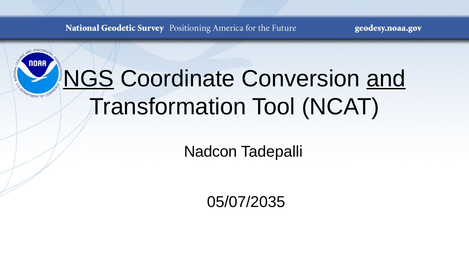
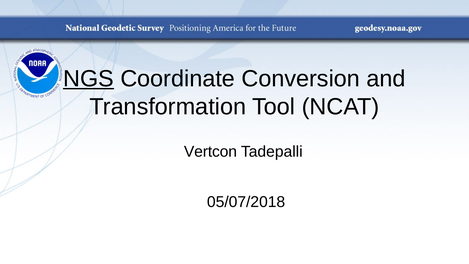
and underline: present -> none (386, 79)
Nadcon: Nadcon -> Vertcon (210, 152)
05/07/2035: 05/07/2035 -> 05/07/2018 (246, 202)
